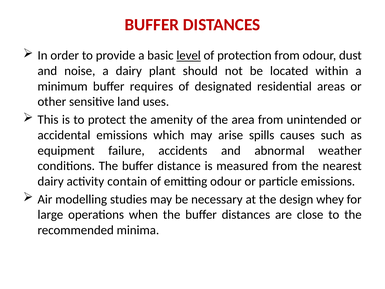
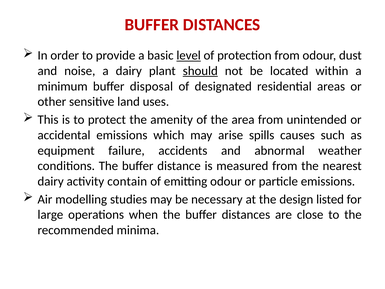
should underline: none -> present (200, 71)
requires: requires -> disposal (151, 86)
whey: whey -> listed (330, 199)
